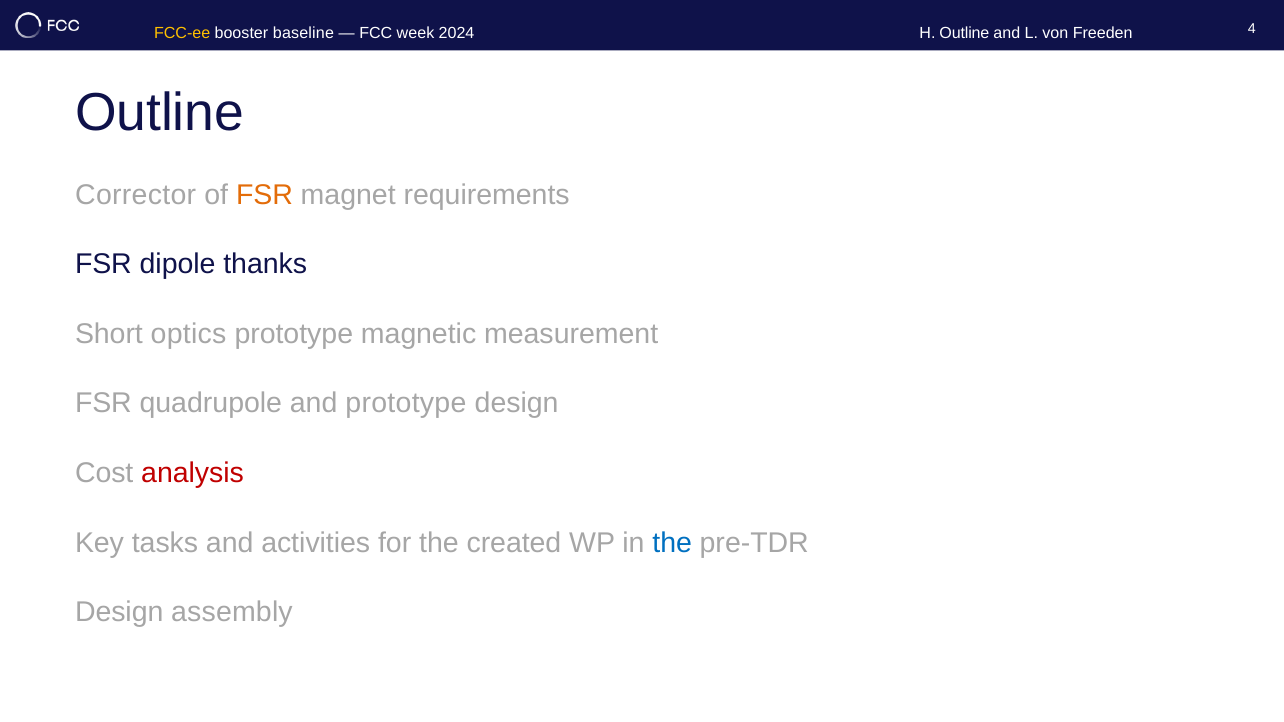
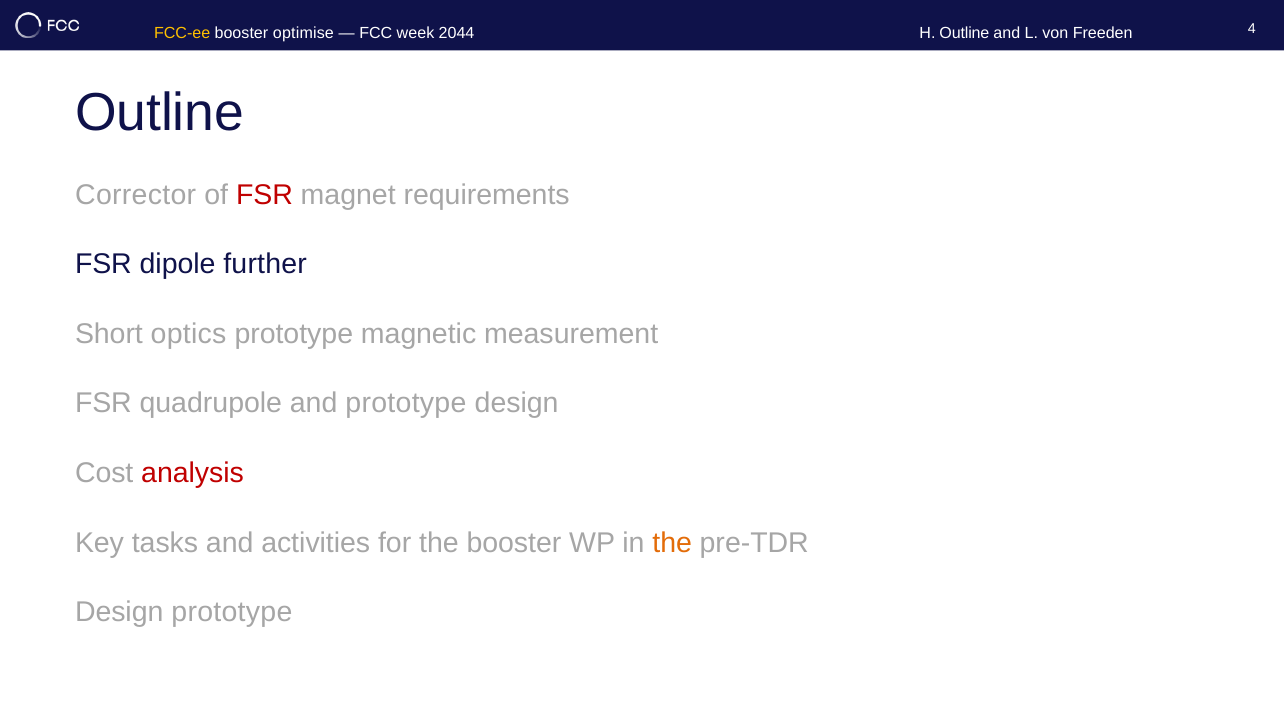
baseline: baseline -> optimise (303, 34)
2024: 2024 -> 2044 (457, 34)
FSR colour: orange -> red (264, 195)
thanks: thanks -> further (265, 265)
the created: created -> booster (514, 543)
the colour: blue -> orange (672, 543)
Design assembly: assembly -> prototype (232, 612)
